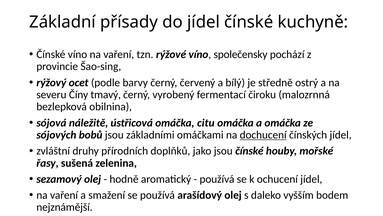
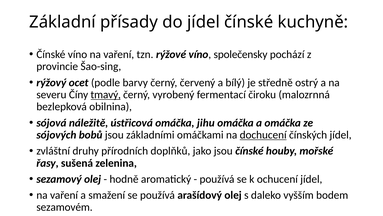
tmavý underline: none -> present (106, 94)
citu: citu -> jihu (206, 123)
nejznámější: nejznámější -> sezamovém (64, 207)
